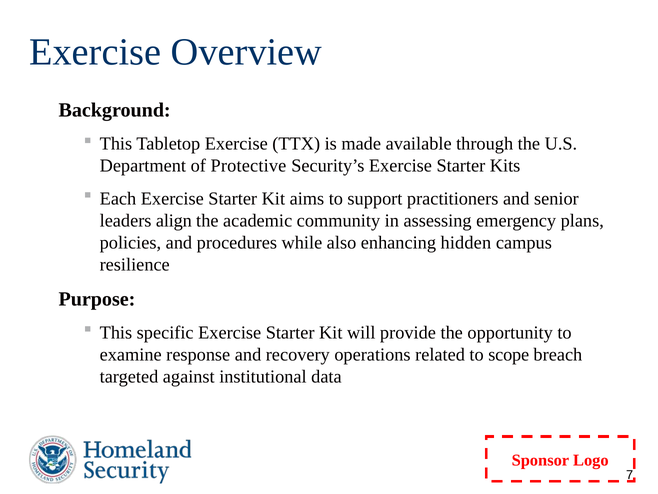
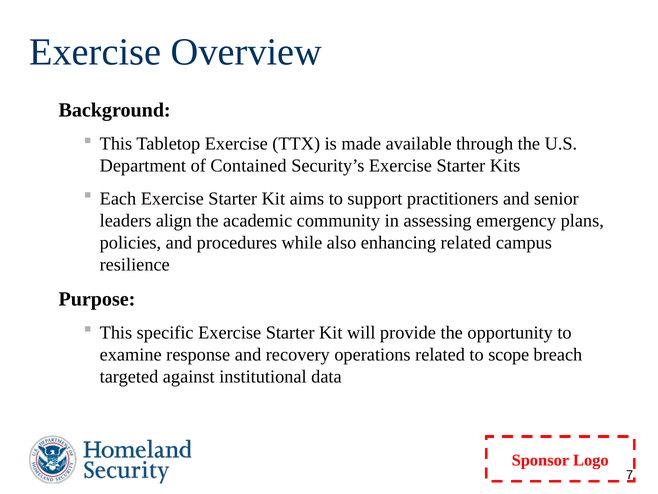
Protective: Protective -> Contained (248, 166)
enhancing hidden: hidden -> related (466, 243)
